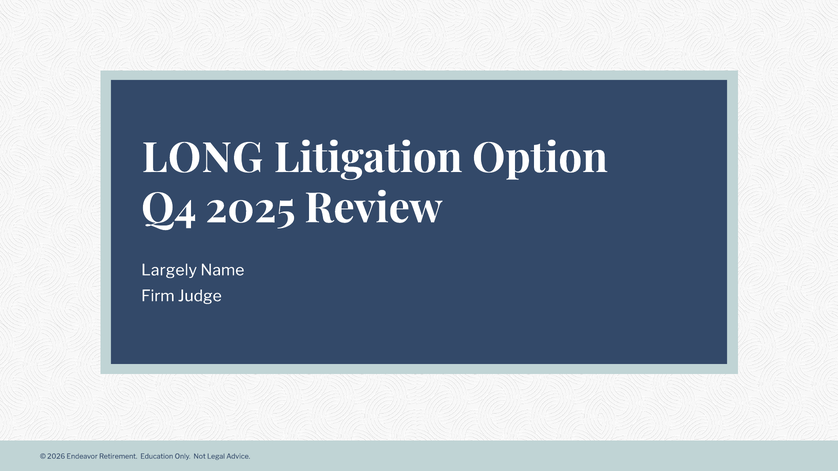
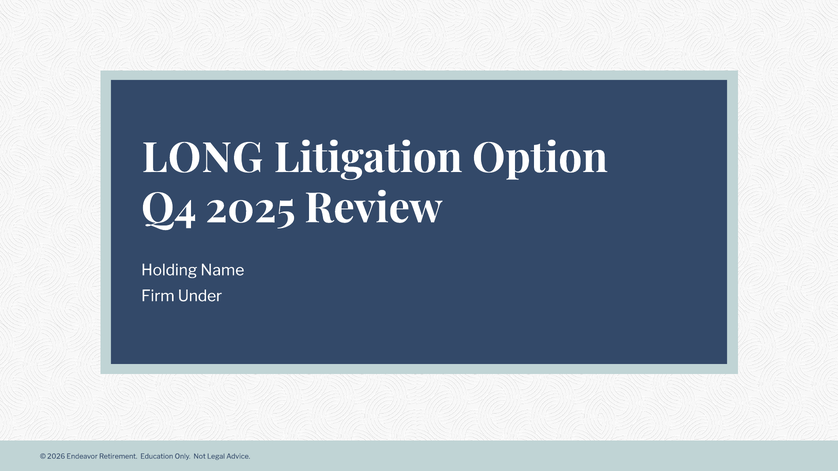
Largely: Largely -> Holding (169, 270)
Judge: Judge -> Under (200, 296)
